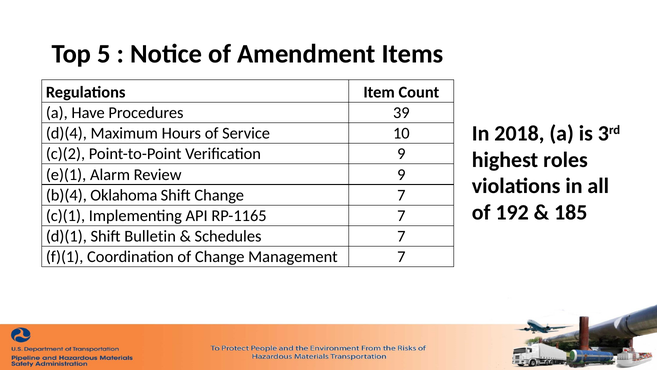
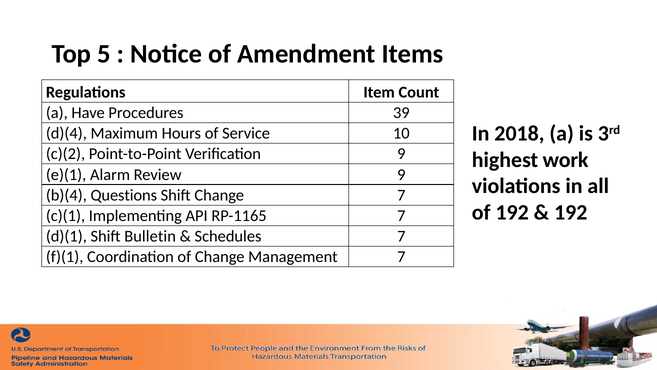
roles: roles -> work (566, 160)
Oklahoma: Oklahoma -> Questions (124, 195)
185: 185 -> 192 (571, 212)
